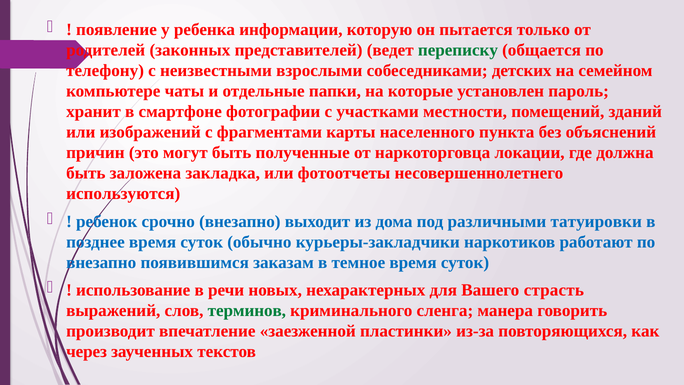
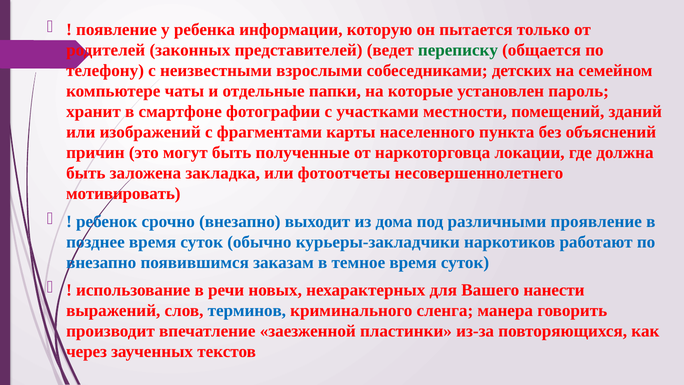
используются: используются -> мотивировать (123, 194)
татуировки: татуировки -> проявление (596, 221)
страсть: страсть -> нанести (554, 290)
терминов colour: green -> blue (247, 310)
